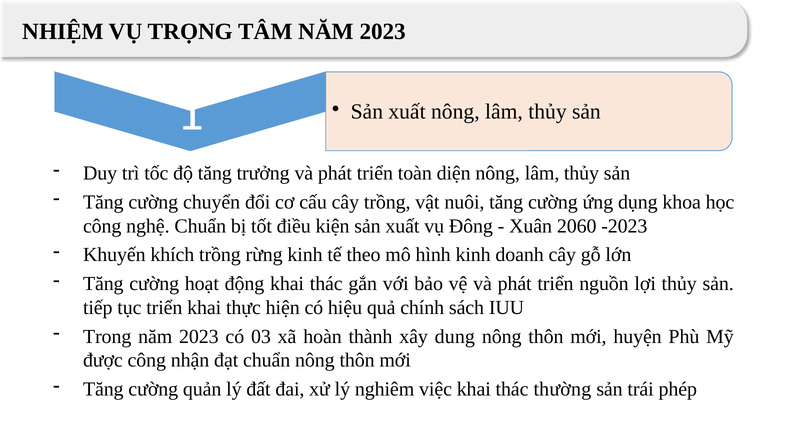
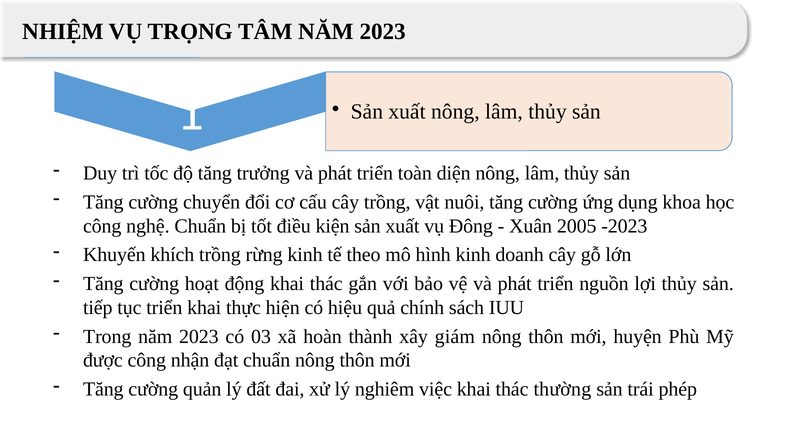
2060: 2060 -> 2005 (577, 226)
dung: dung -> giám (455, 337)
